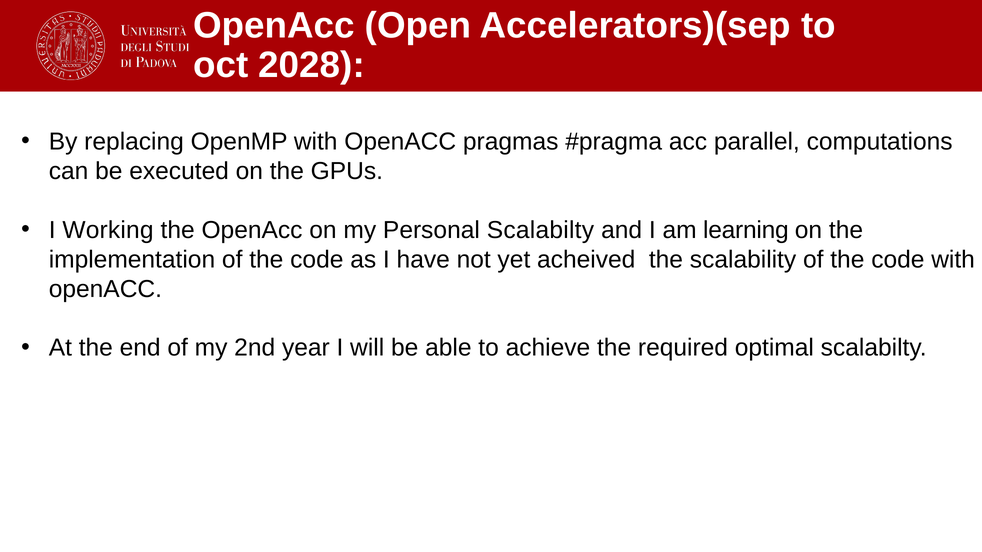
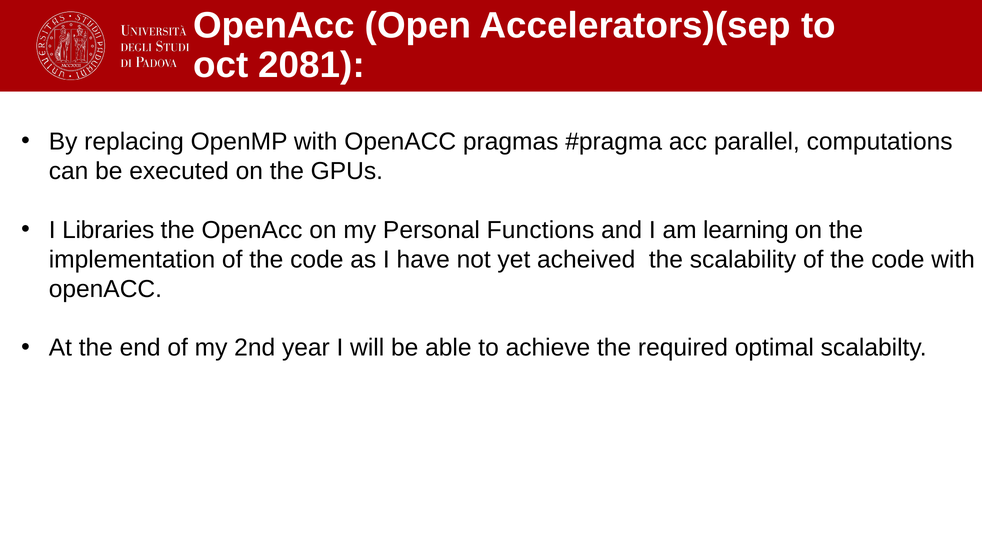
2028: 2028 -> 2081 (312, 65)
Working: Working -> Libraries (108, 230)
Personal Scalabilty: Scalabilty -> Functions (540, 230)
